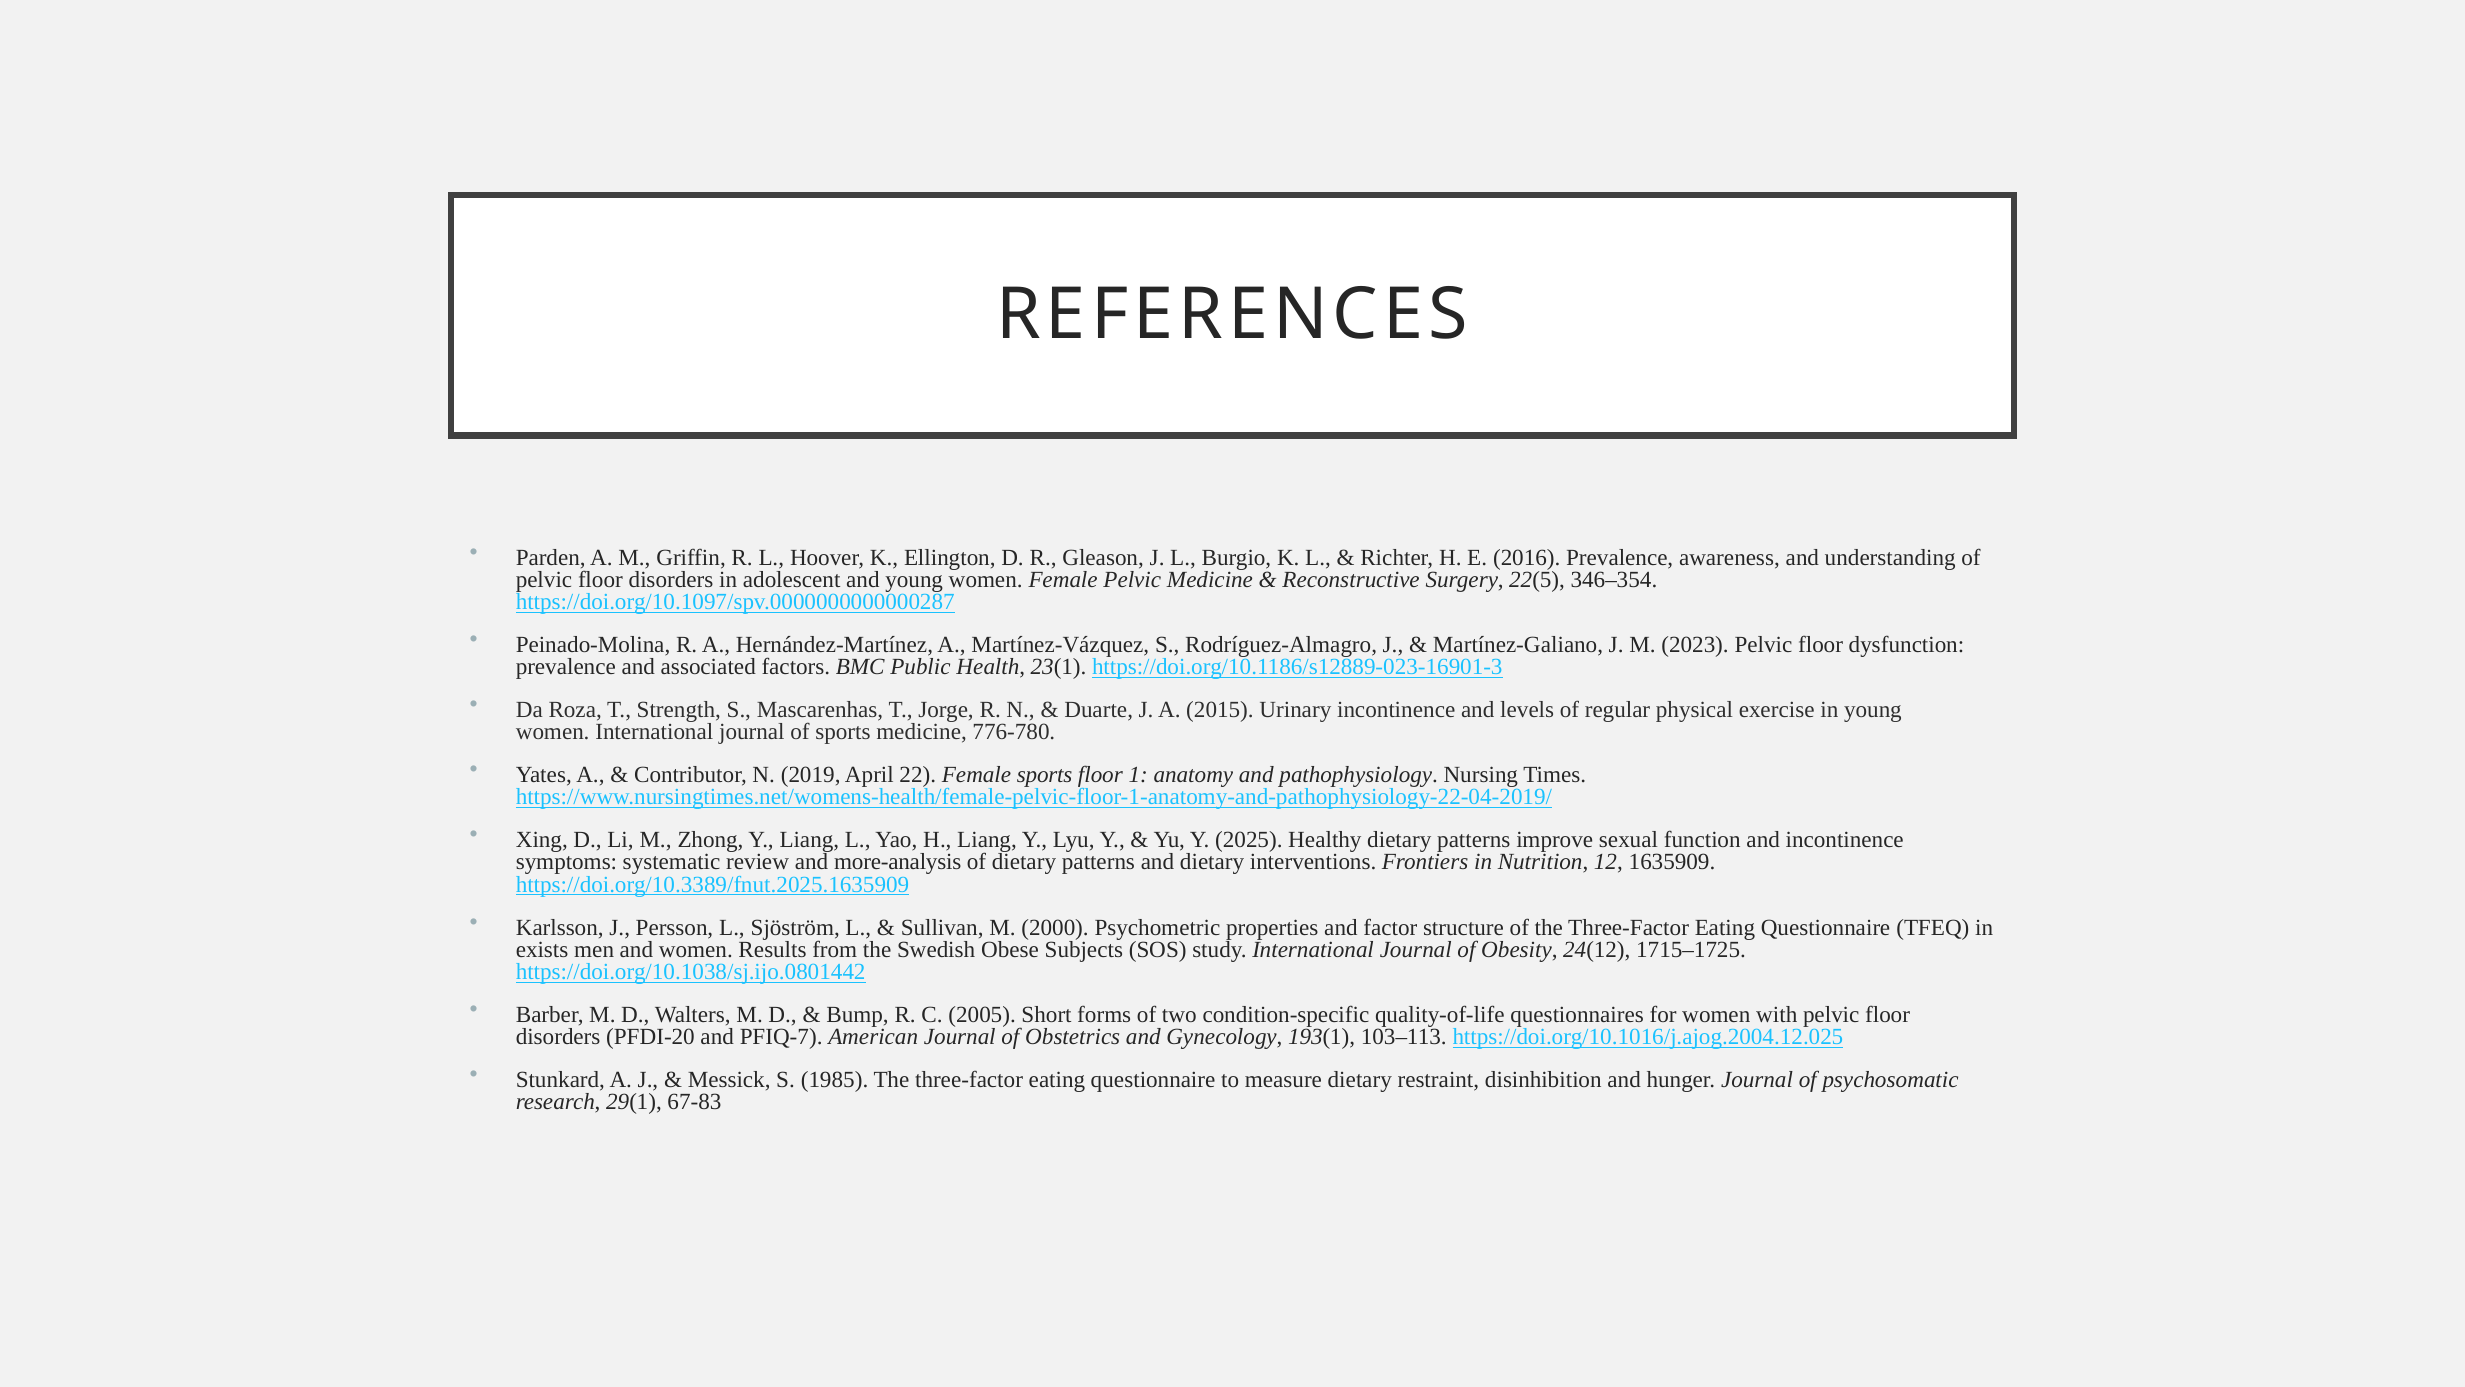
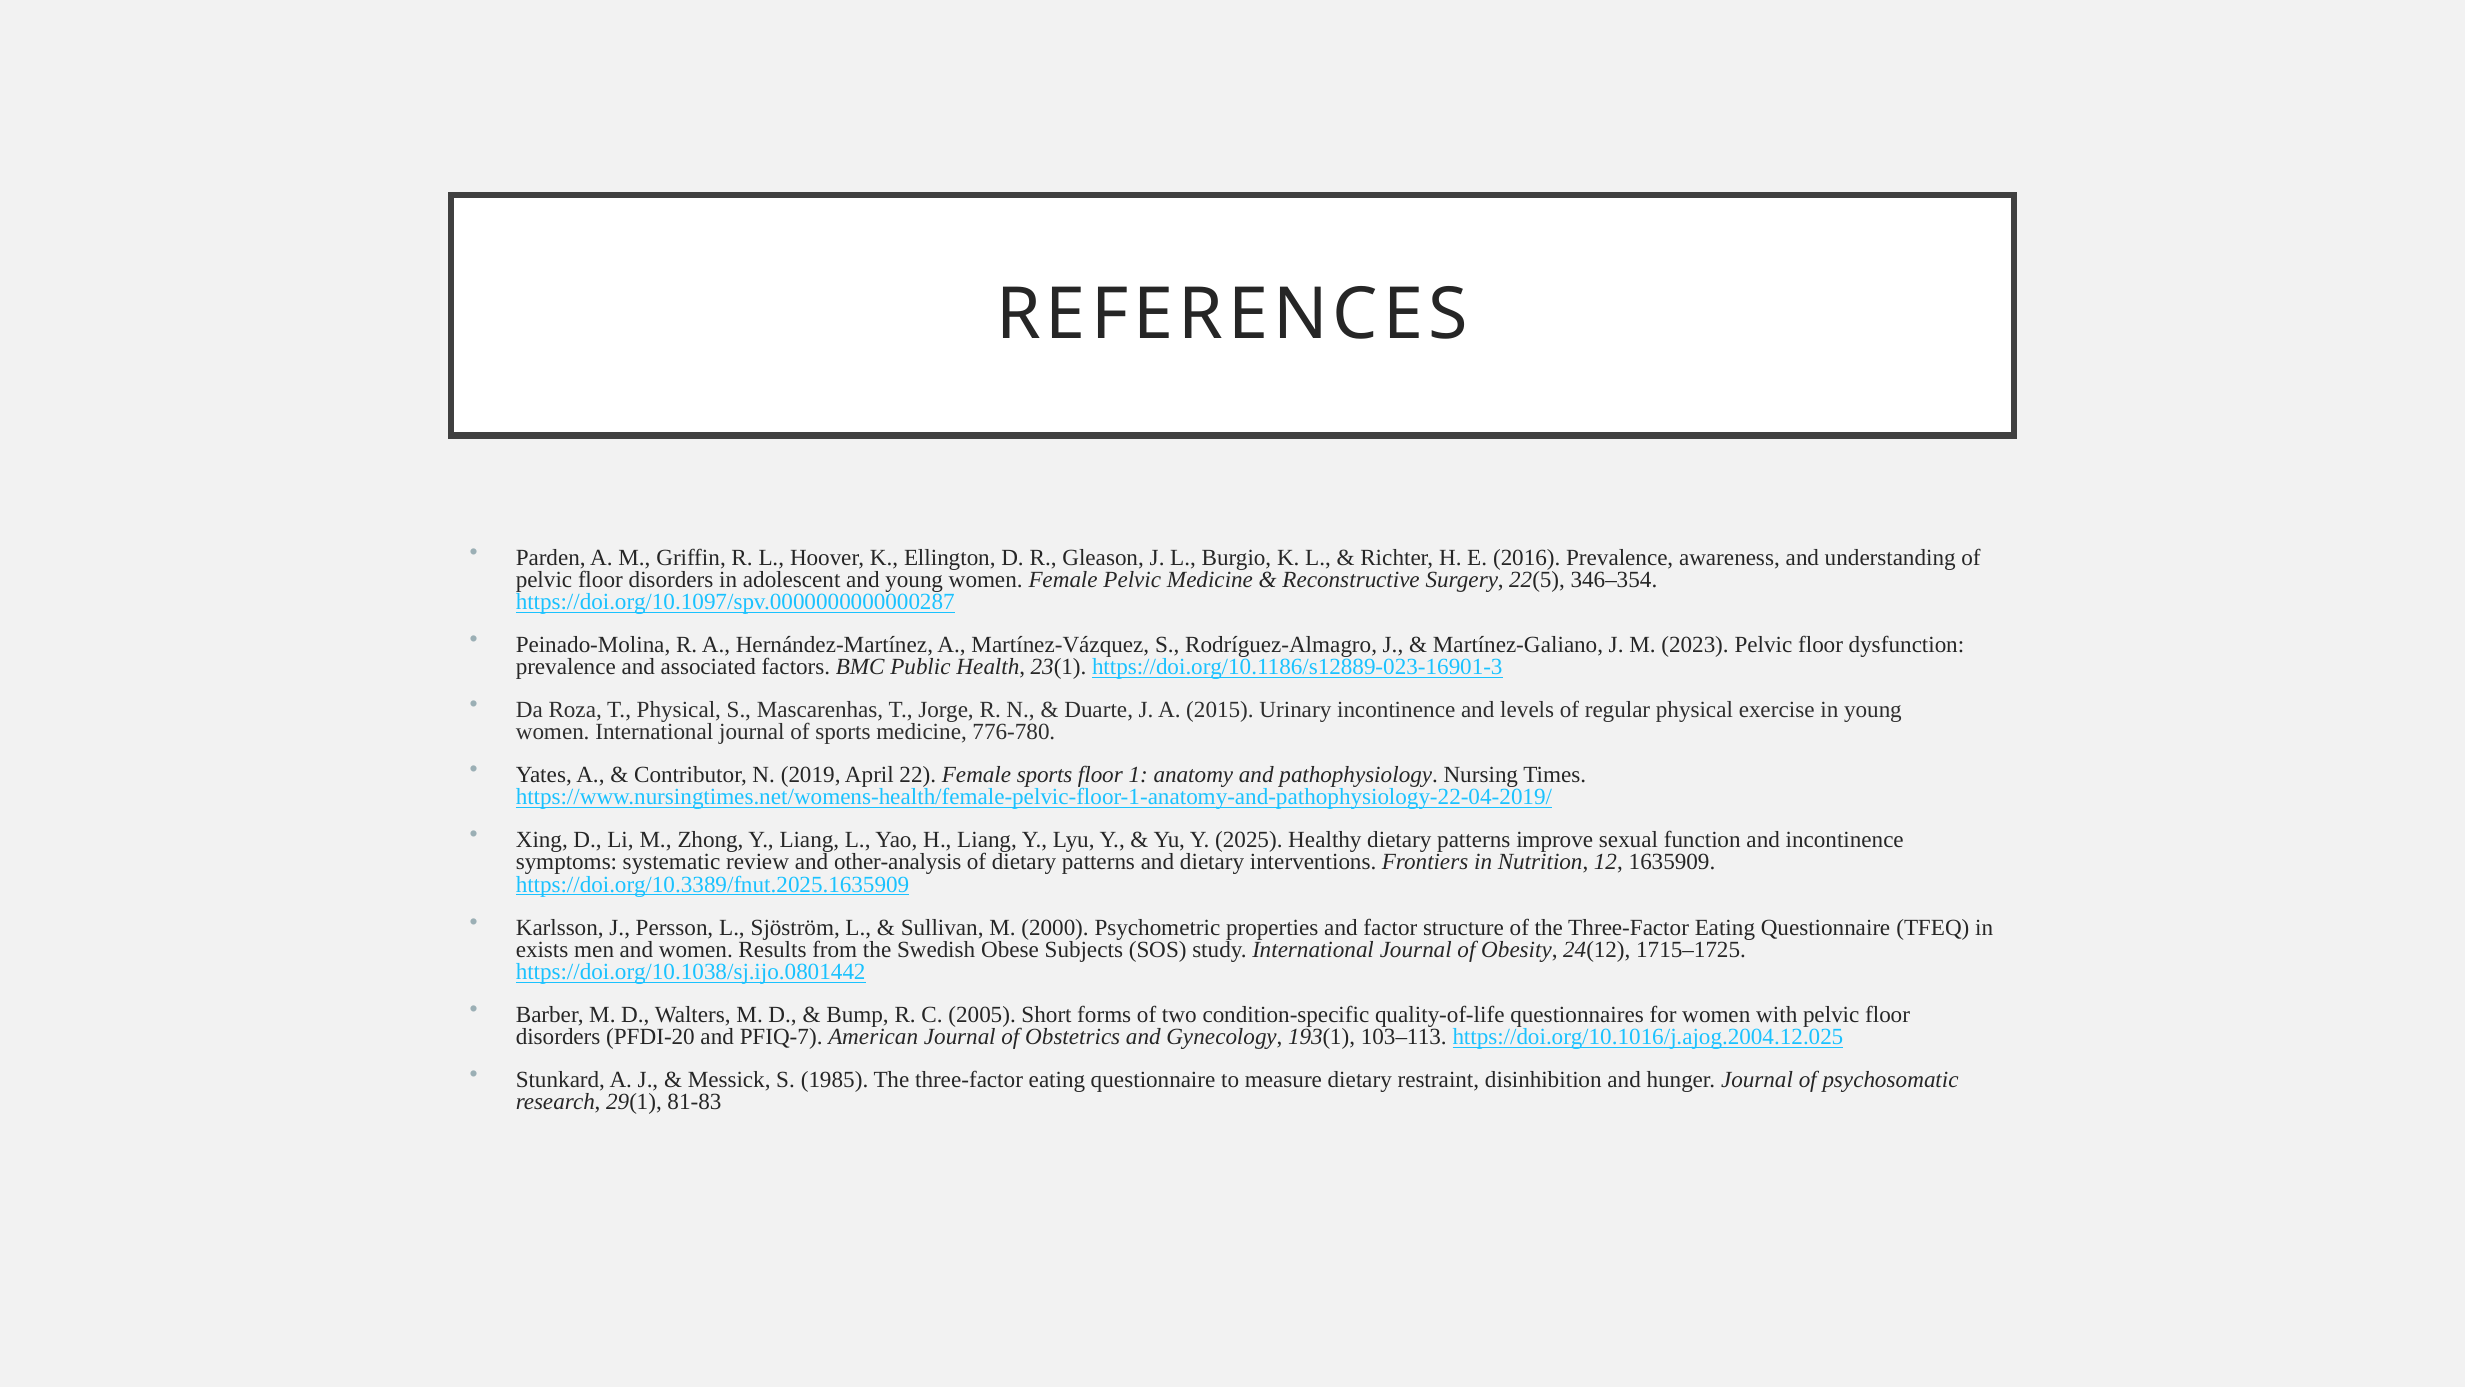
T Strength: Strength -> Physical (679, 710)
more-analysis: more-analysis -> other-analysis (898, 862)
67-83: 67-83 -> 81-83 (695, 1102)
